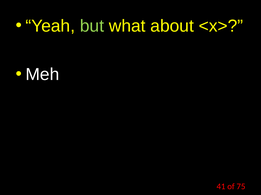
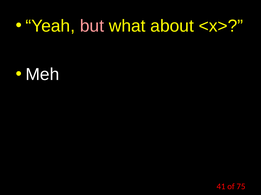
but colour: light green -> pink (92, 26)
